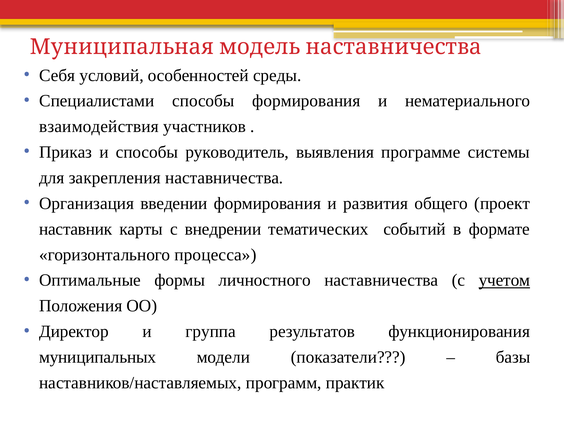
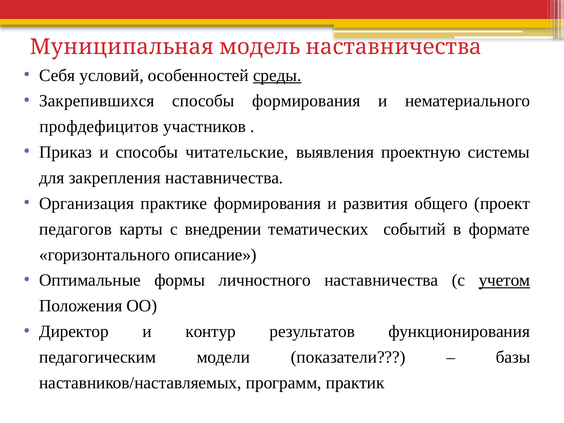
среды underline: none -> present (277, 75)
Специалистами: Специалистами -> Закрепившихся (97, 101)
взаимодействия: взаимодействия -> профдефицитов (99, 127)
руководитель: руководитель -> читательские (237, 152)
программе: программе -> проектную (421, 152)
введении: введении -> практике (174, 203)
наставник: наставник -> педагогов (76, 229)
процесса: процесса -> описание (216, 255)
группа: группа -> контур (211, 332)
муниципальных: муниципальных -> педагогическим (98, 357)
